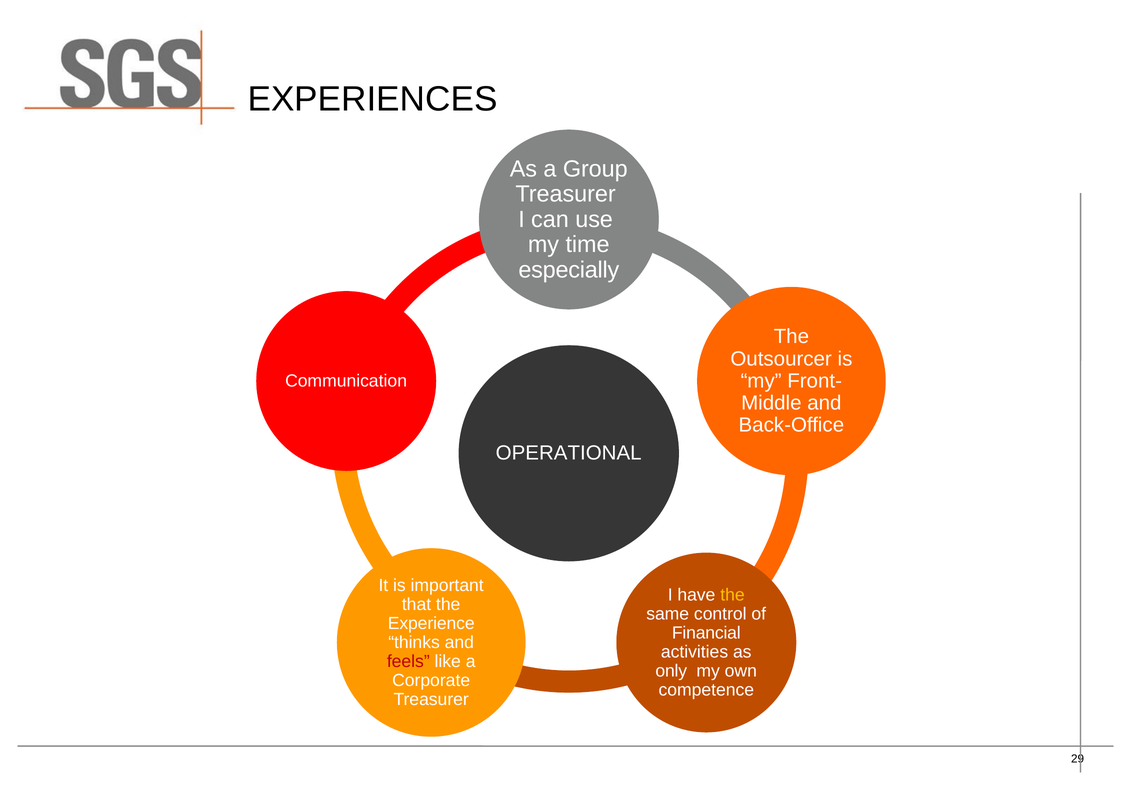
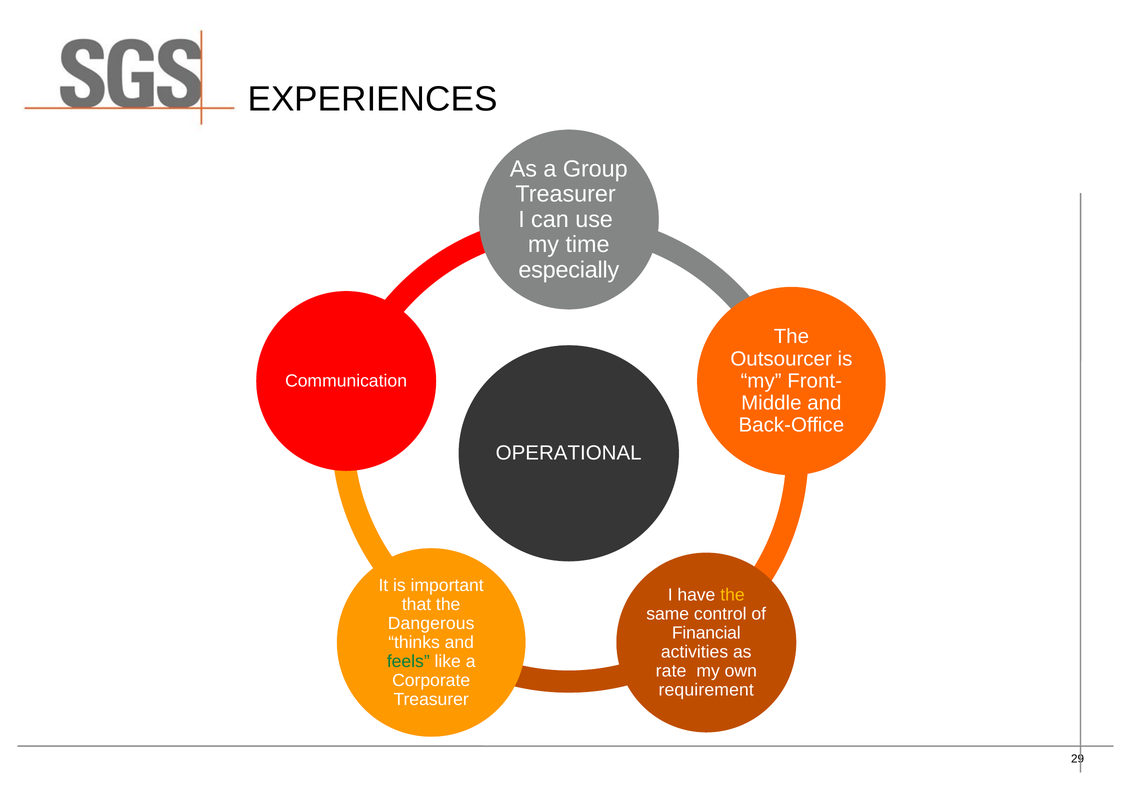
Experience: Experience -> Dangerous (431, 624)
feels colour: red -> green (408, 662)
only: only -> rate (671, 671)
competence: competence -> requirement (706, 690)
